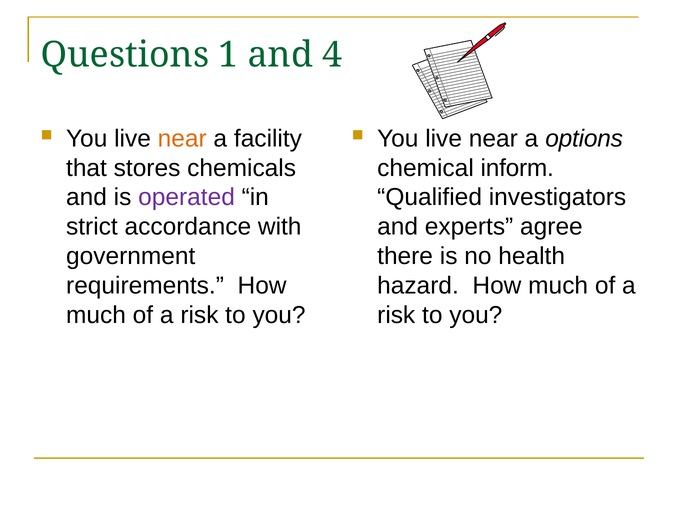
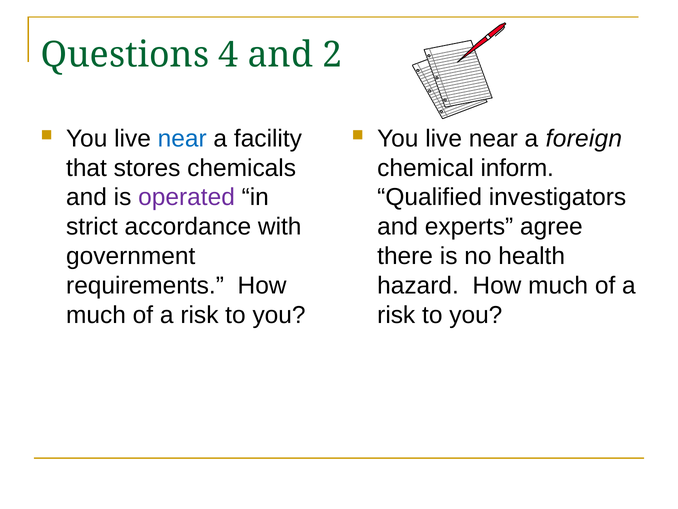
1: 1 -> 4 (228, 55)
4: 4 -> 2 (332, 55)
near colour: orange -> blue (182, 138)
options: options -> foreign (584, 138)
